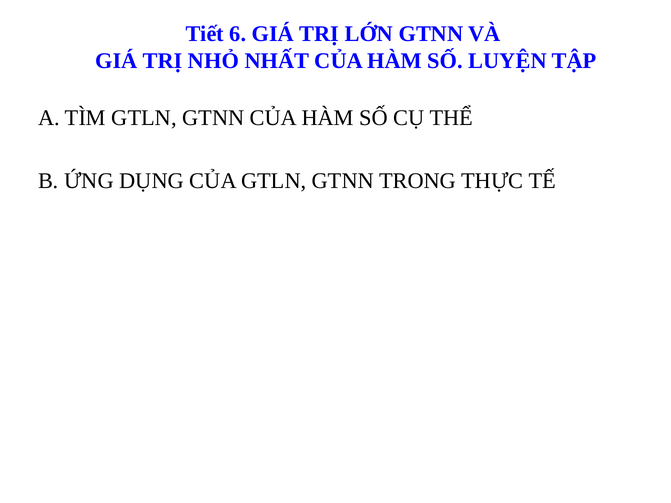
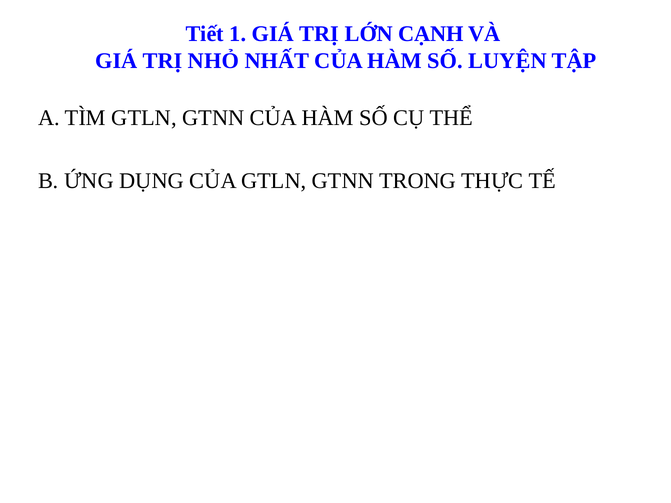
6: 6 -> 1 (238, 34)
LỚN GTNN: GTNN -> CẠNH (431, 34)
